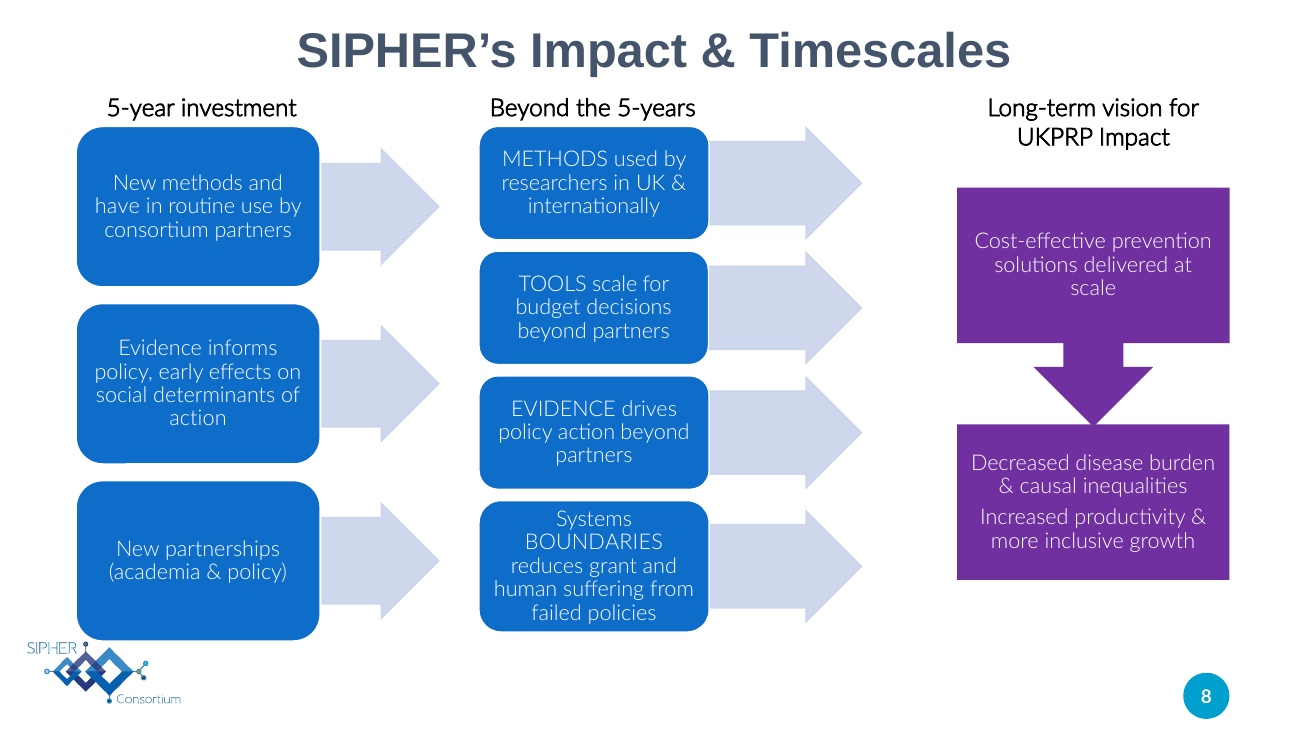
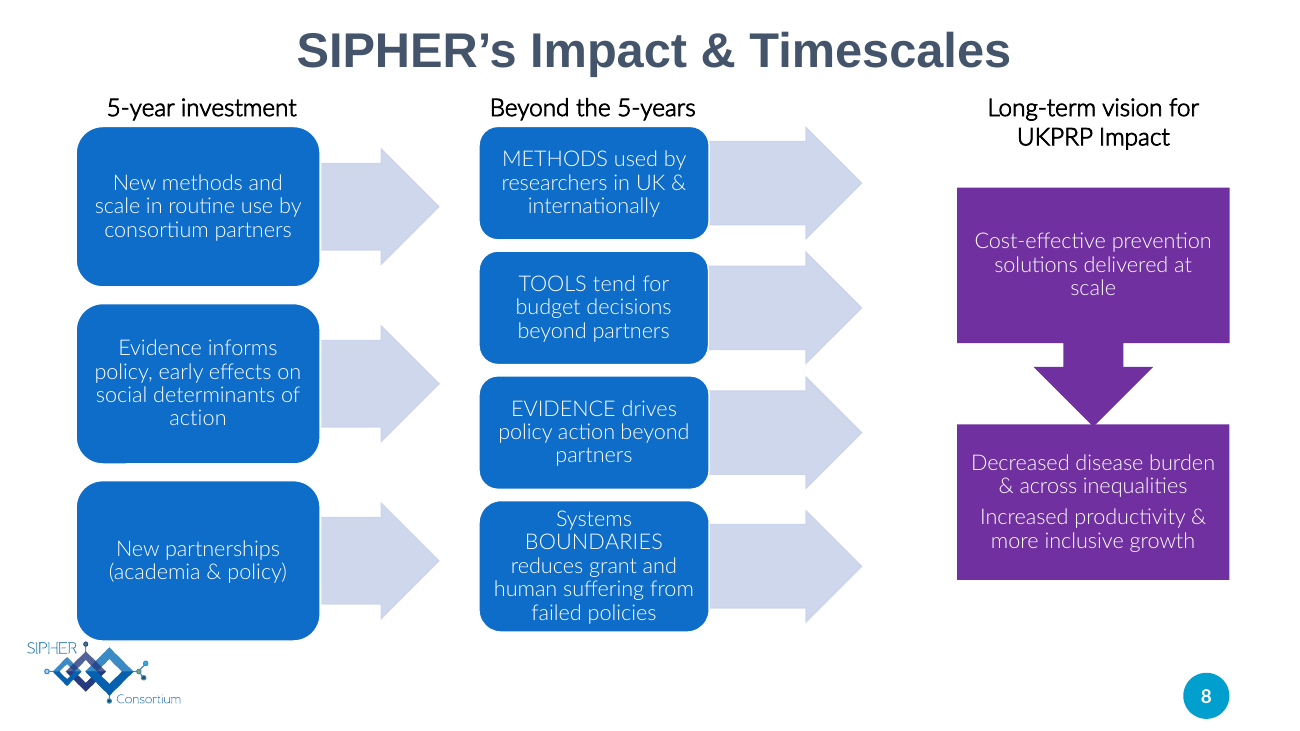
have: have -> scale (118, 207)
TOOLS scale: scale -> tend (615, 284)
causal: causal -> across (1048, 487)
